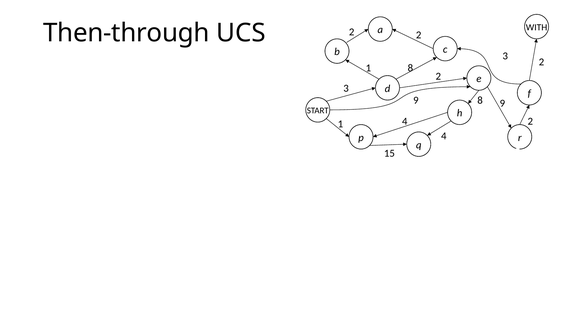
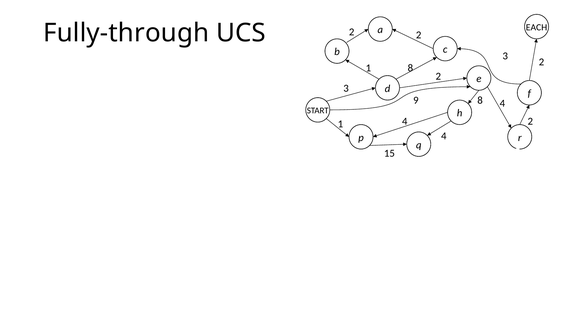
WITH: WITH -> EACH (537, 27)
Then-through: Then-through -> Fully-through (126, 33)
9 9: 9 -> 4 (502, 104)
